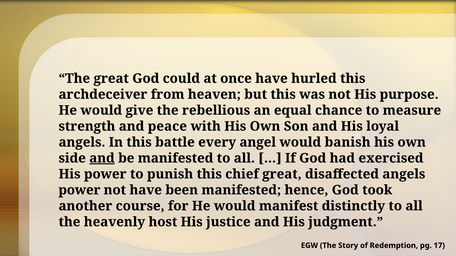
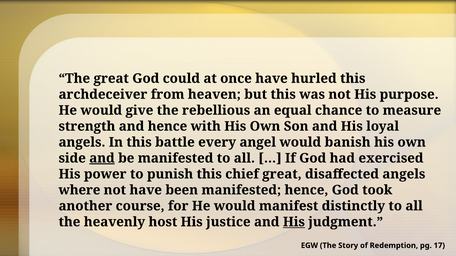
and peace: peace -> hence (167, 127)
power: power -> where (79, 190)
His underline: none -> present (294, 222)
